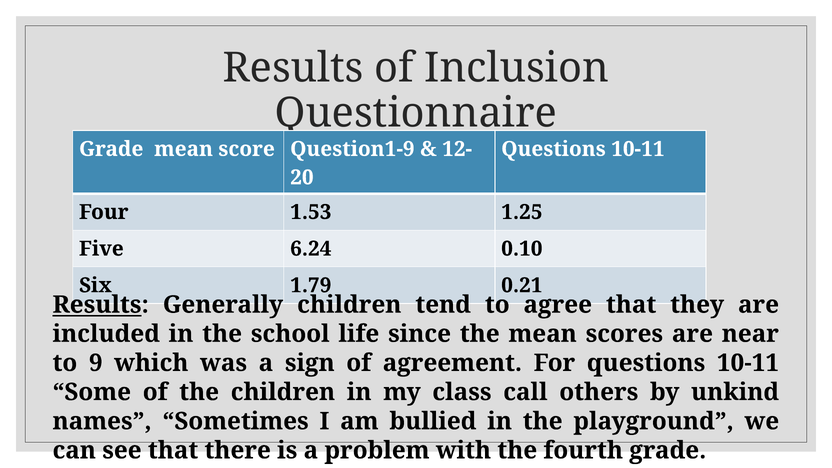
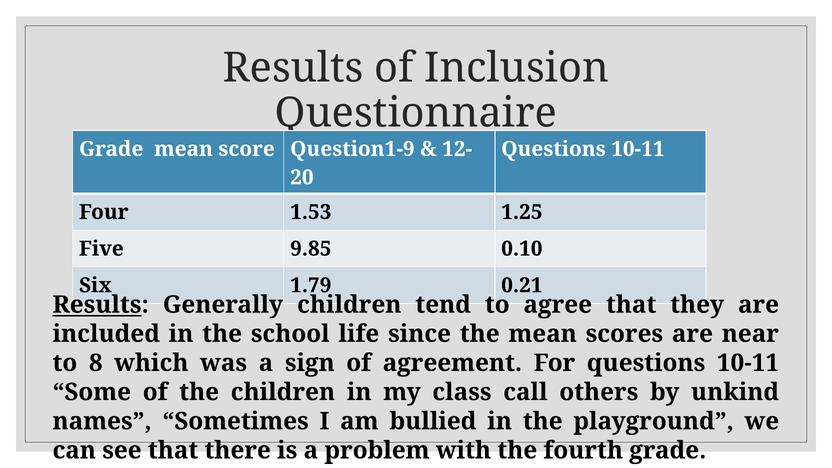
6.24: 6.24 -> 9.85 (311, 249)
9: 9 -> 8 (96, 363)
